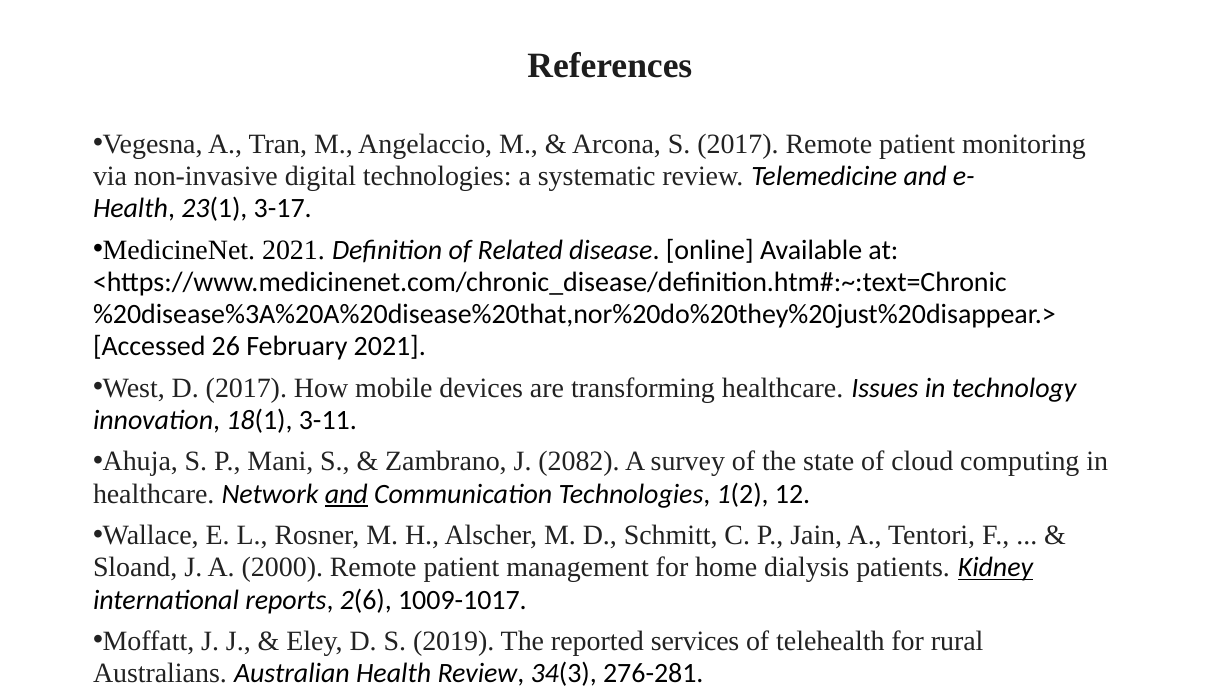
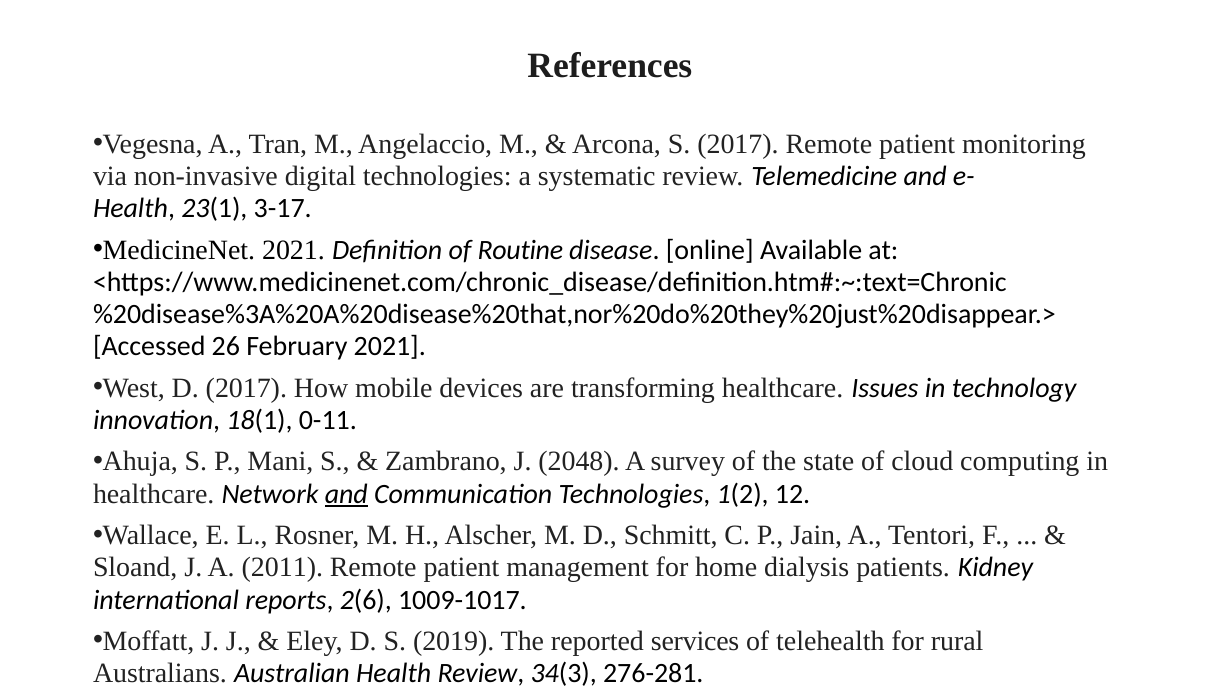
Related: Related -> Routine (520, 250)
3-11: 3-11 -> 0-11 (328, 420)
2082: 2082 -> 2048 (579, 462)
2000: 2000 -> 2011 (282, 568)
Kidney underline: present -> none (995, 568)
